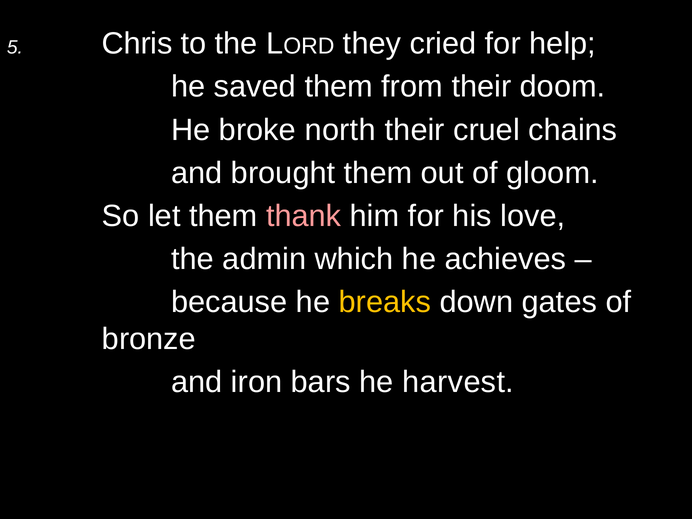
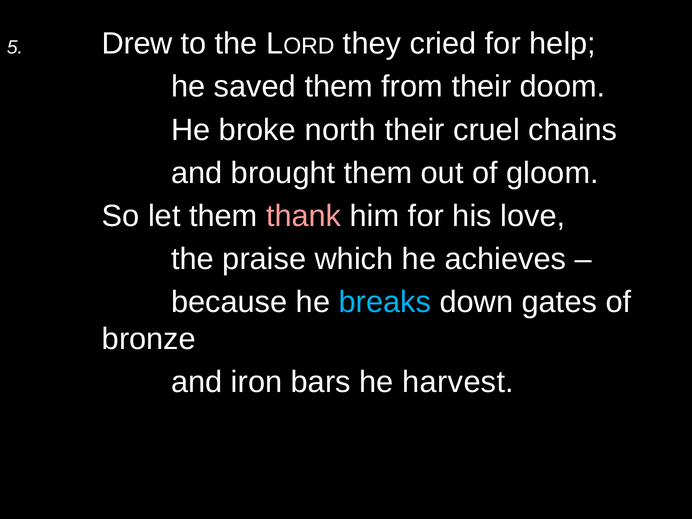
Chris: Chris -> Drew (137, 44)
admin: admin -> praise (264, 259)
breaks colour: yellow -> light blue (385, 302)
